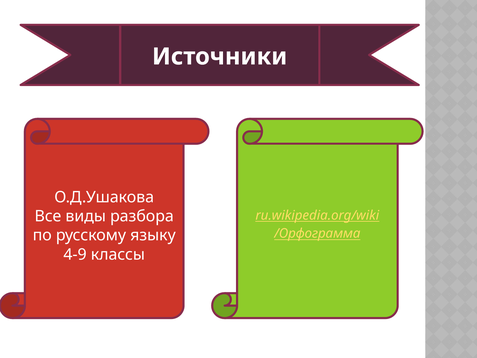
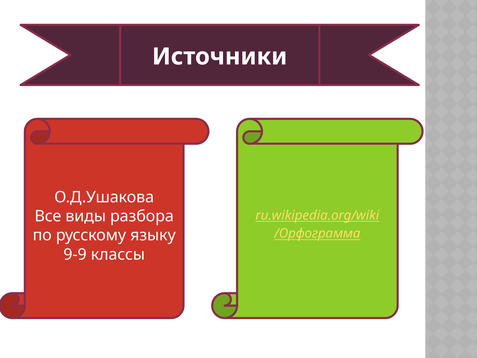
4-9: 4-9 -> 9-9 (75, 254)
